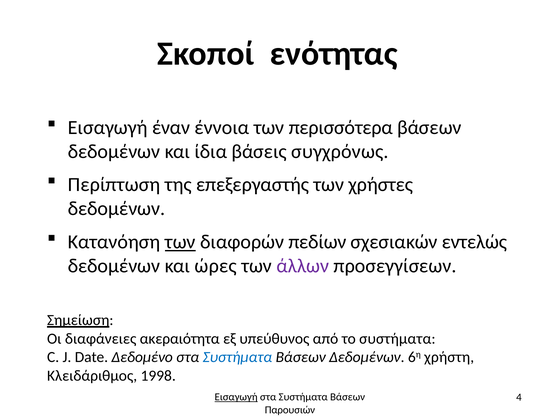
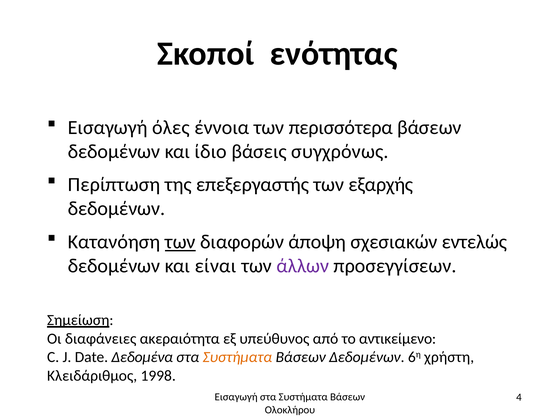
έναν: έναν -> όλες (171, 127)
ίδια: ίδια -> ίδιο (211, 152)
χρήστες: χρήστες -> εξαρχής (381, 185)
πεδίων: πεδίων -> άποψη (317, 242)
ώρες: ώρες -> είναι (216, 266)
το συστήματα: συστήματα -> αντικείμενο (398, 339)
Δεδομένο: Δεδομένο -> Δεδομένα (142, 357)
Συστήματα colour: blue -> orange (237, 357)
Εισαγωγή underline: present -> none (236, 397)
Παρουσιών: Παρουσιών -> Ολοκλήρου (290, 410)
